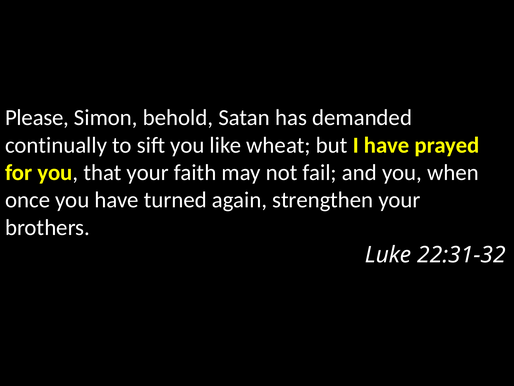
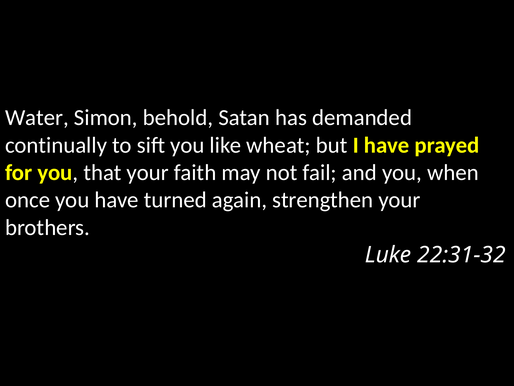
Please: Please -> Water (37, 118)
